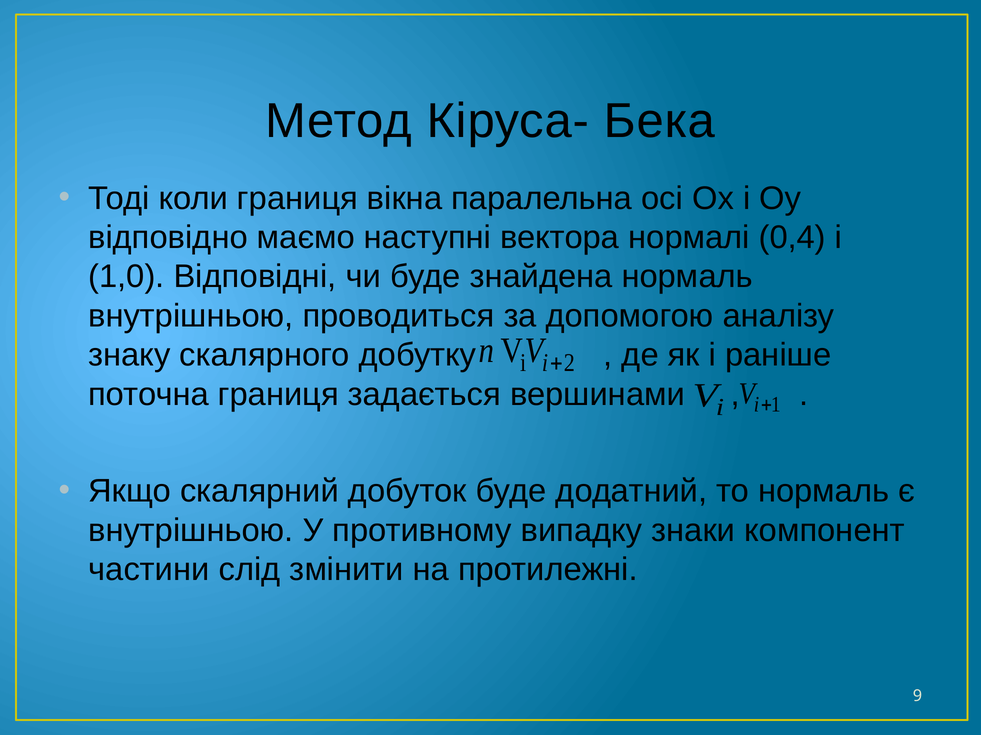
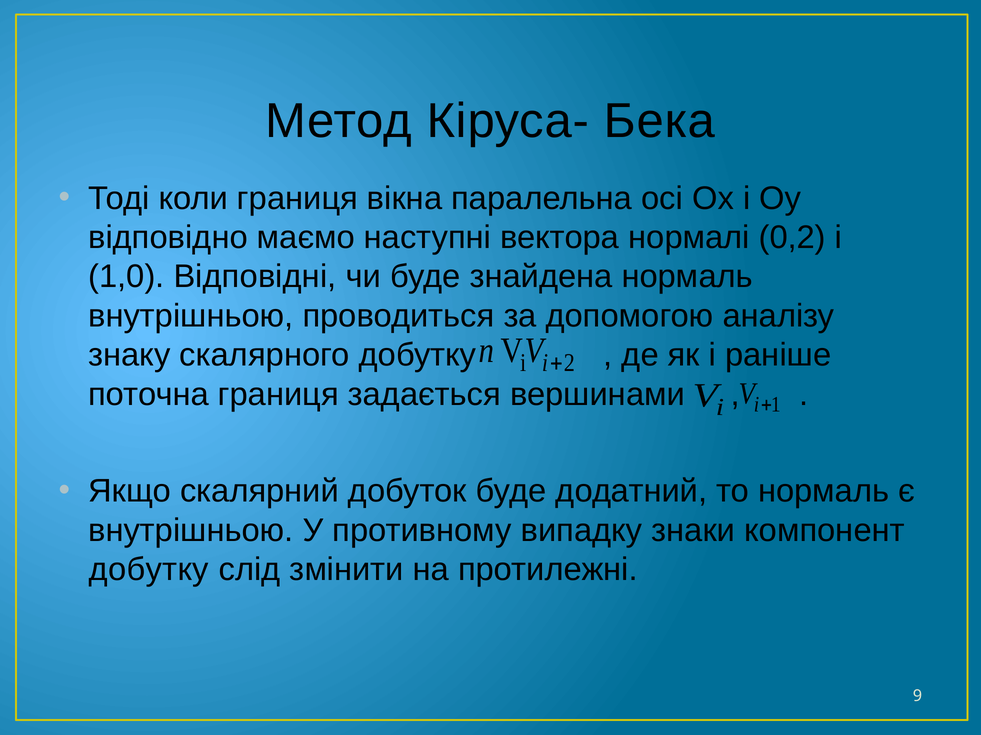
0,4: 0,4 -> 0,2 (792, 238)
частини: частини -> добутку (149, 570)
